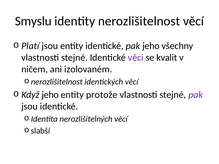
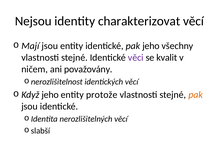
Smyslu: Smyslu -> Nejsou (33, 21)
identity nerozlišitelnost: nerozlišitelnost -> charakterizovat (139, 21)
Platí: Platí -> Mají (30, 46)
izolovaném: izolovaném -> považovány (88, 69)
pak colour: purple -> orange (196, 95)
